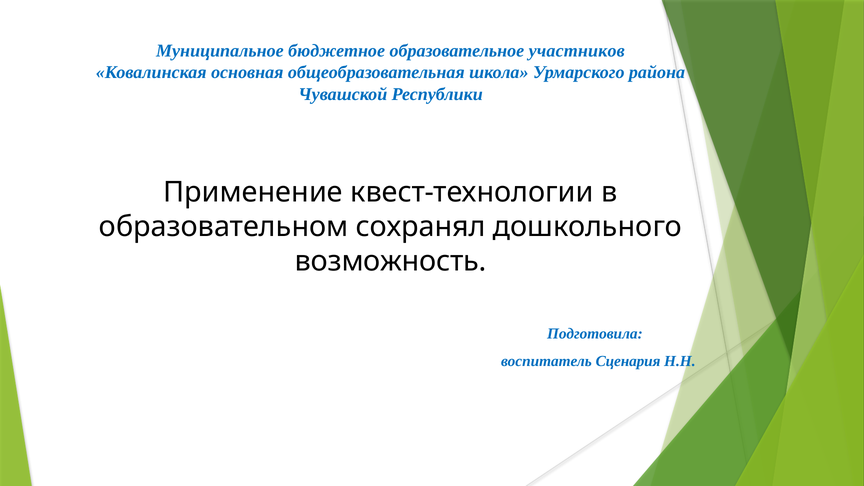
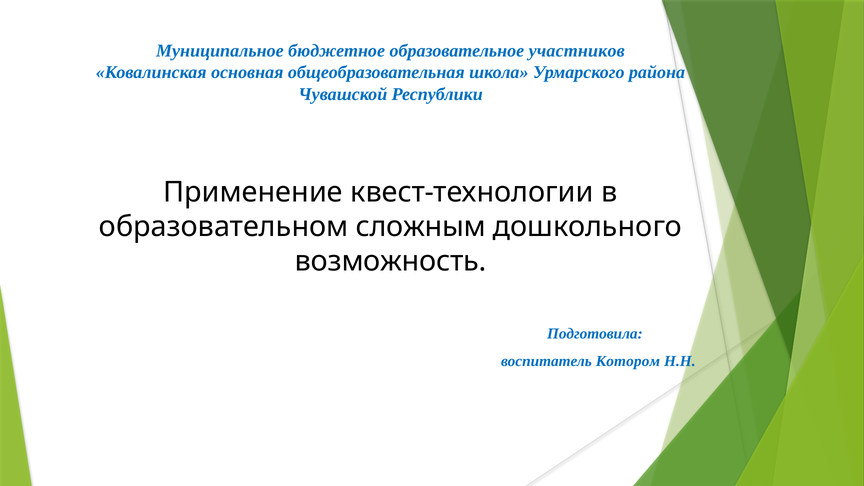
сохранял: сохранял -> сложным (421, 227)
Сценария: Сценария -> Котором (628, 361)
